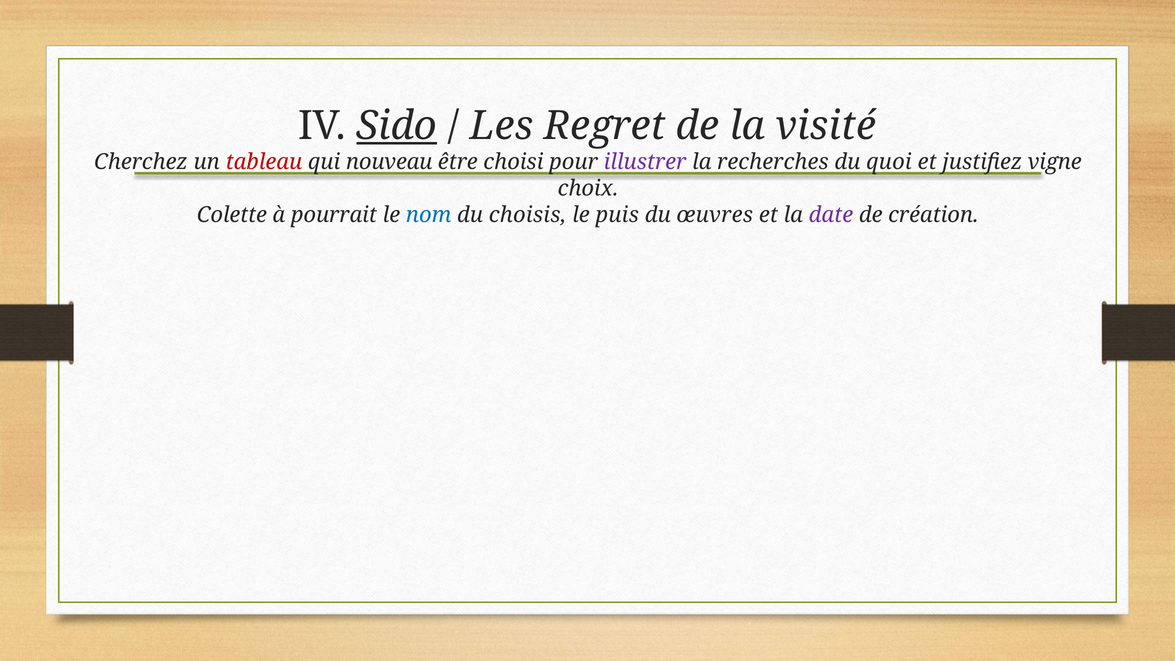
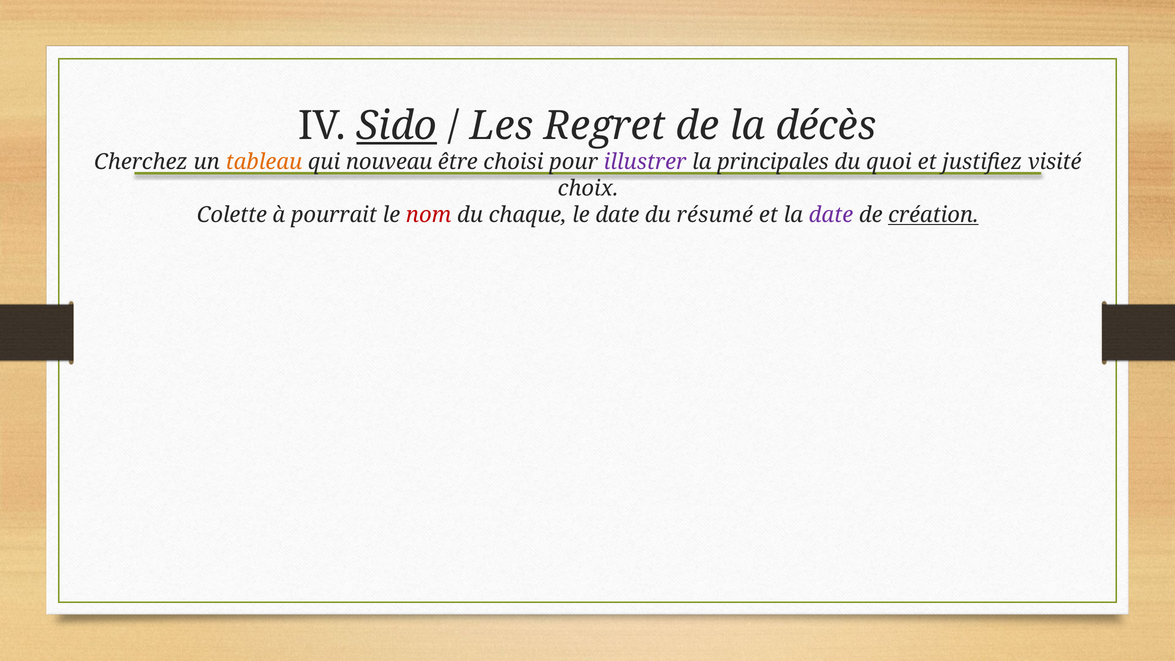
visité: visité -> décès (826, 126)
tableau colour: red -> orange (264, 162)
recherches: recherches -> principales (773, 162)
vigne: vigne -> visité (1055, 162)
nom colour: blue -> red (429, 215)
choisis: choisis -> chaque (528, 215)
le puis: puis -> date (617, 215)
œuvres: œuvres -> résumé (715, 215)
création underline: none -> present (933, 215)
